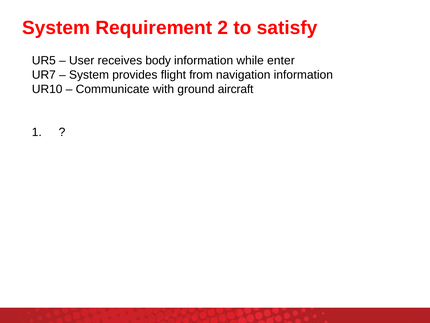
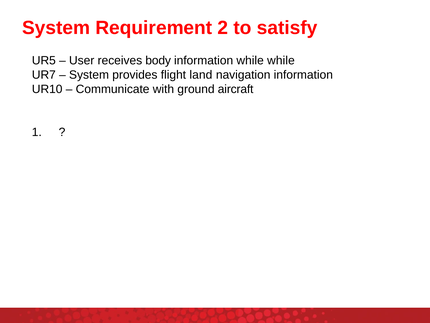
while enter: enter -> while (281, 60)
from: from -> land (201, 75)
